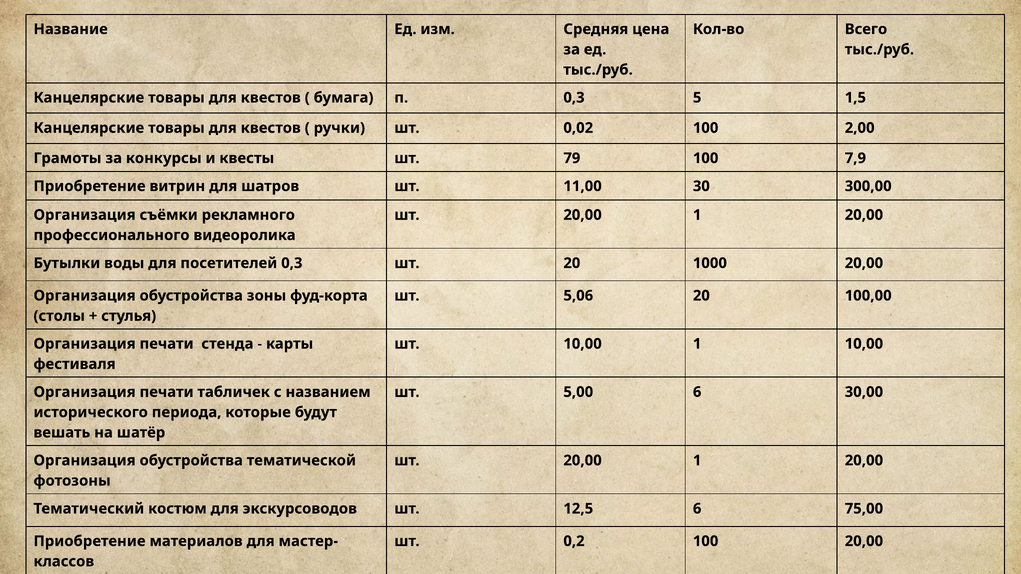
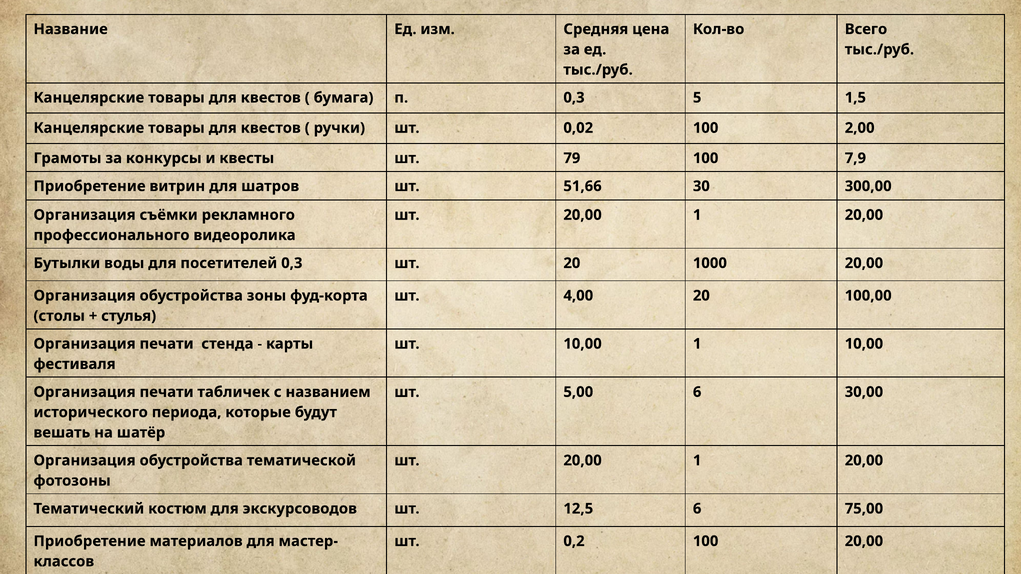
11,00: 11,00 -> 51,66 (583, 186)
5,06: 5,06 -> 4,00 (578, 296)
